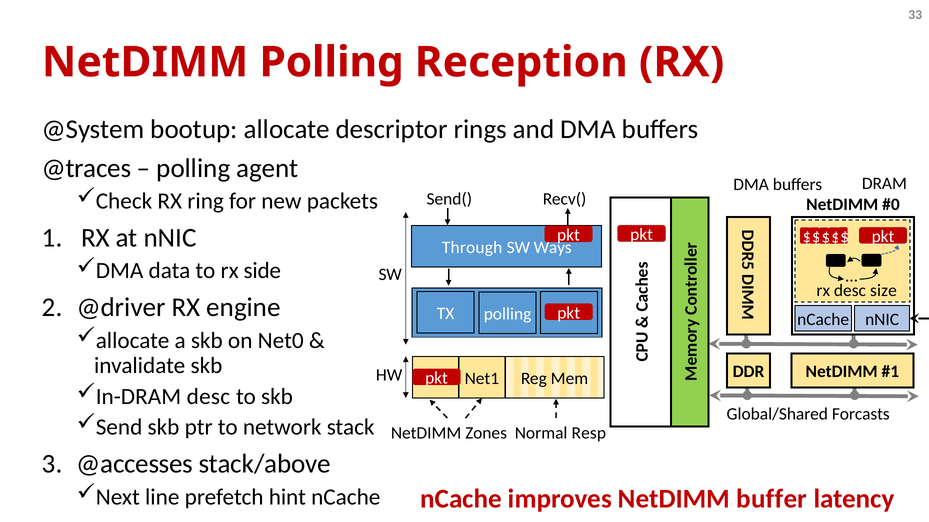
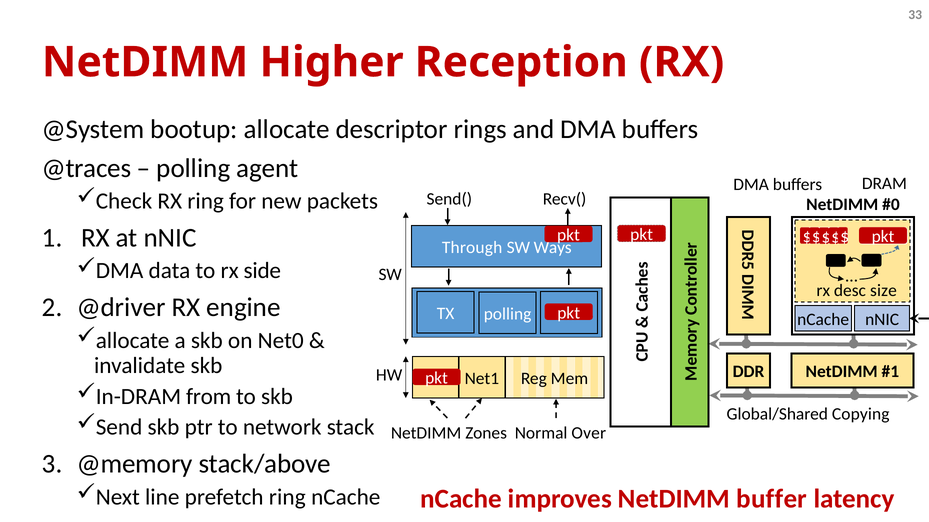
NetDIMM Polling: Polling -> Higher (332, 62)
In-DRAM desc: desc -> from (209, 397)
Forcasts: Forcasts -> Copying (861, 414)
Resp: Resp -> Over (589, 434)
@accesses: @accesses -> @memory (135, 464)
prefetch hint: hint -> ring (287, 497)
